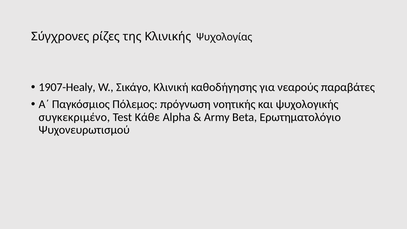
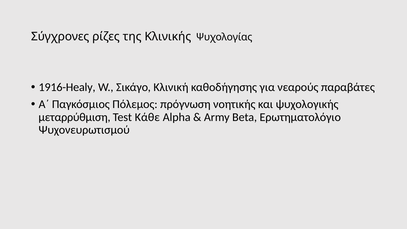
1907-Healy: 1907-Healy -> 1916-Healy (67, 87)
συγκεκριμένο: συγκεκριμένο -> μεταρρύθμιση (74, 117)
